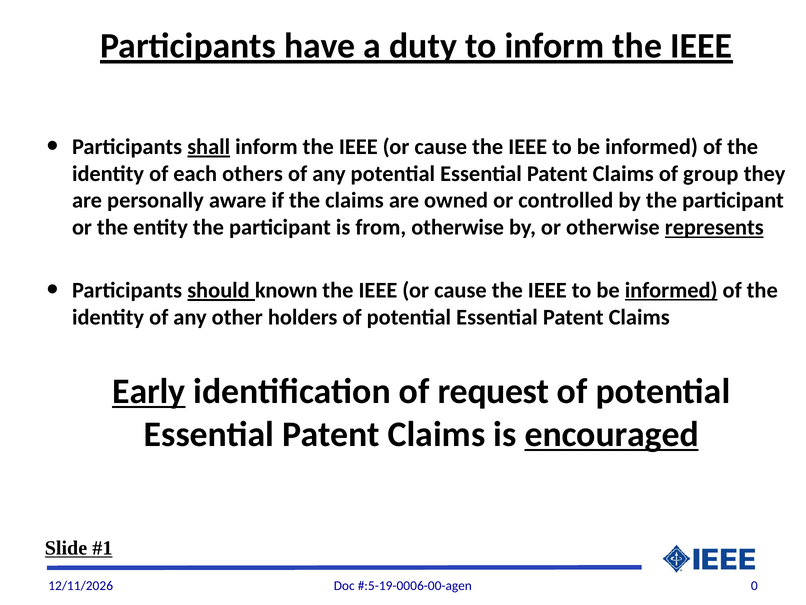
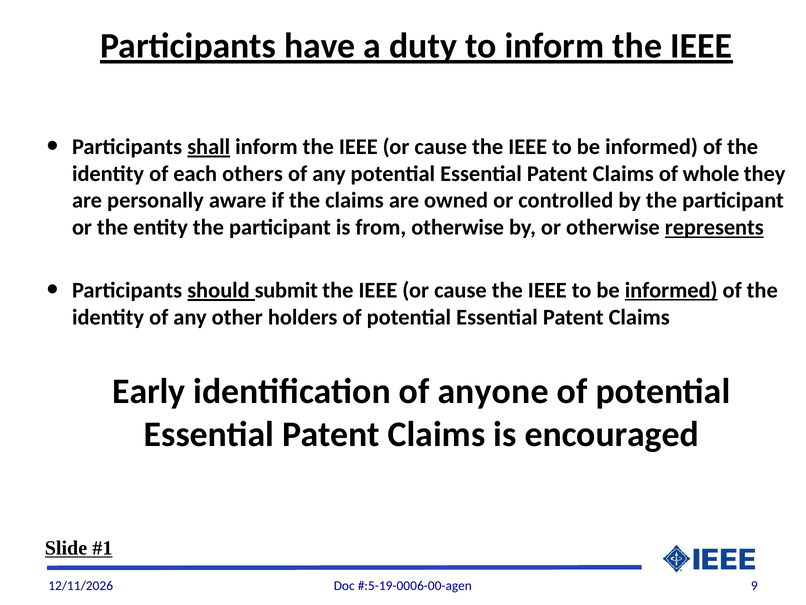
group: group -> whole (711, 174)
known: known -> submit (286, 290)
Early underline: present -> none (149, 391)
request: request -> anyone (493, 391)
encouraged underline: present -> none (612, 434)
0: 0 -> 9 (754, 585)
